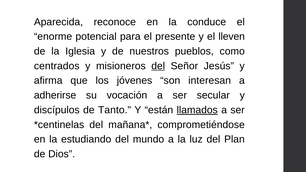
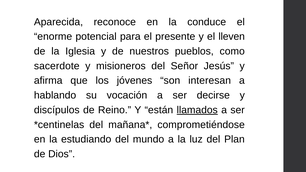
centrados: centrados -> sacerdote (57, 66)
del underline: present -> none (158, 66)
adherirse: adherirse -> hablando (55, 95)
secular: secular -> decirse (213, 95)
Tanto: Tanto -> Reino (115, 110)
